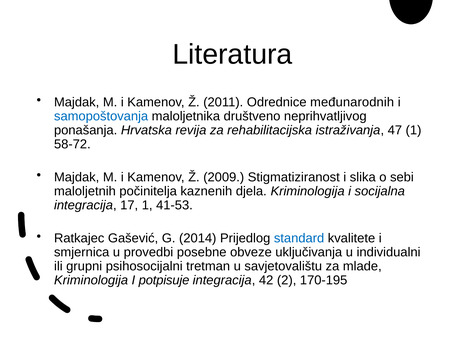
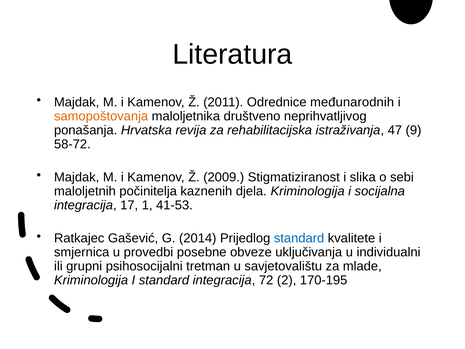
samopoštovanja colour: blue -> orange (101, 116)
47 1: 1 -> 9 (414, 130)
I potpisuje: potpisuje -> standard (164, 280)
42: 42 -> 72 (266, 280)
